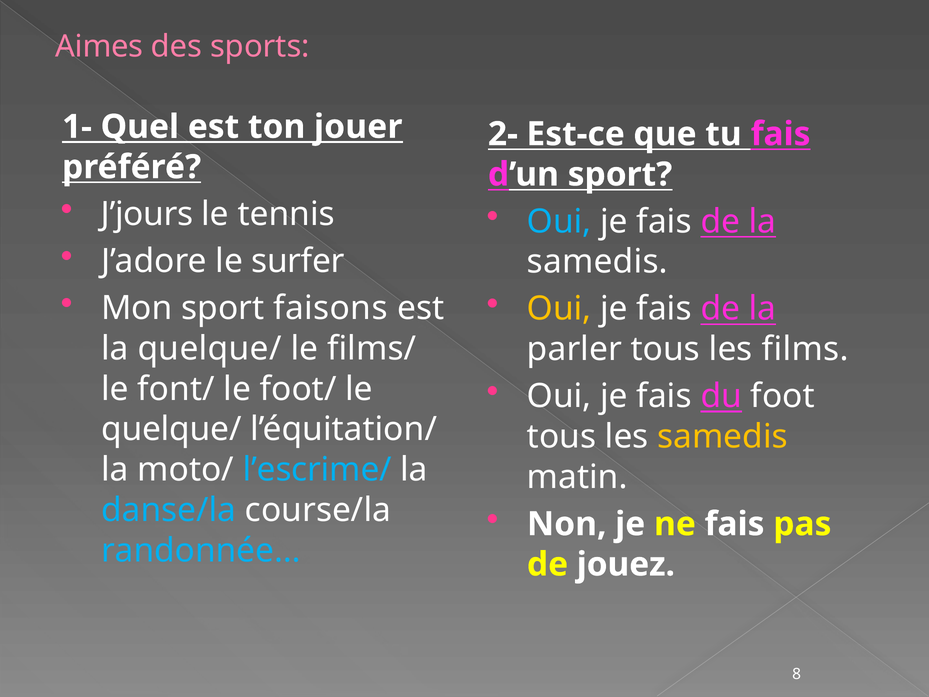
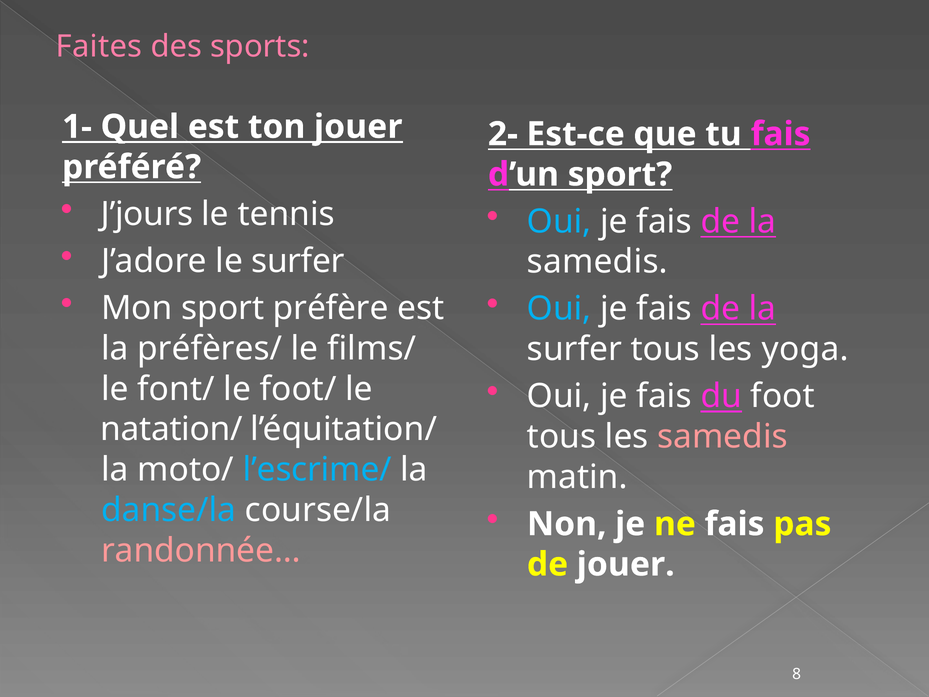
Aimes: Aimes -> Faites (99, 47)
faisons: faisons -> préfère (331, 308)
Oui colour: yellow -> light blue (559, 309)
la quelque/: quelque/ -> préfères/ (210, 349)
parler: parler -> surfer (575, 349)
films: films -> yoga (805, 349)
quelque/: quelque/ -> natation/ (172, 429)
samedis colour: yellow -> pink (722, 437)
randonnée… colour: light blue -> pink (201, 550)
de jouez: jouez -> jouer (626, 564)
